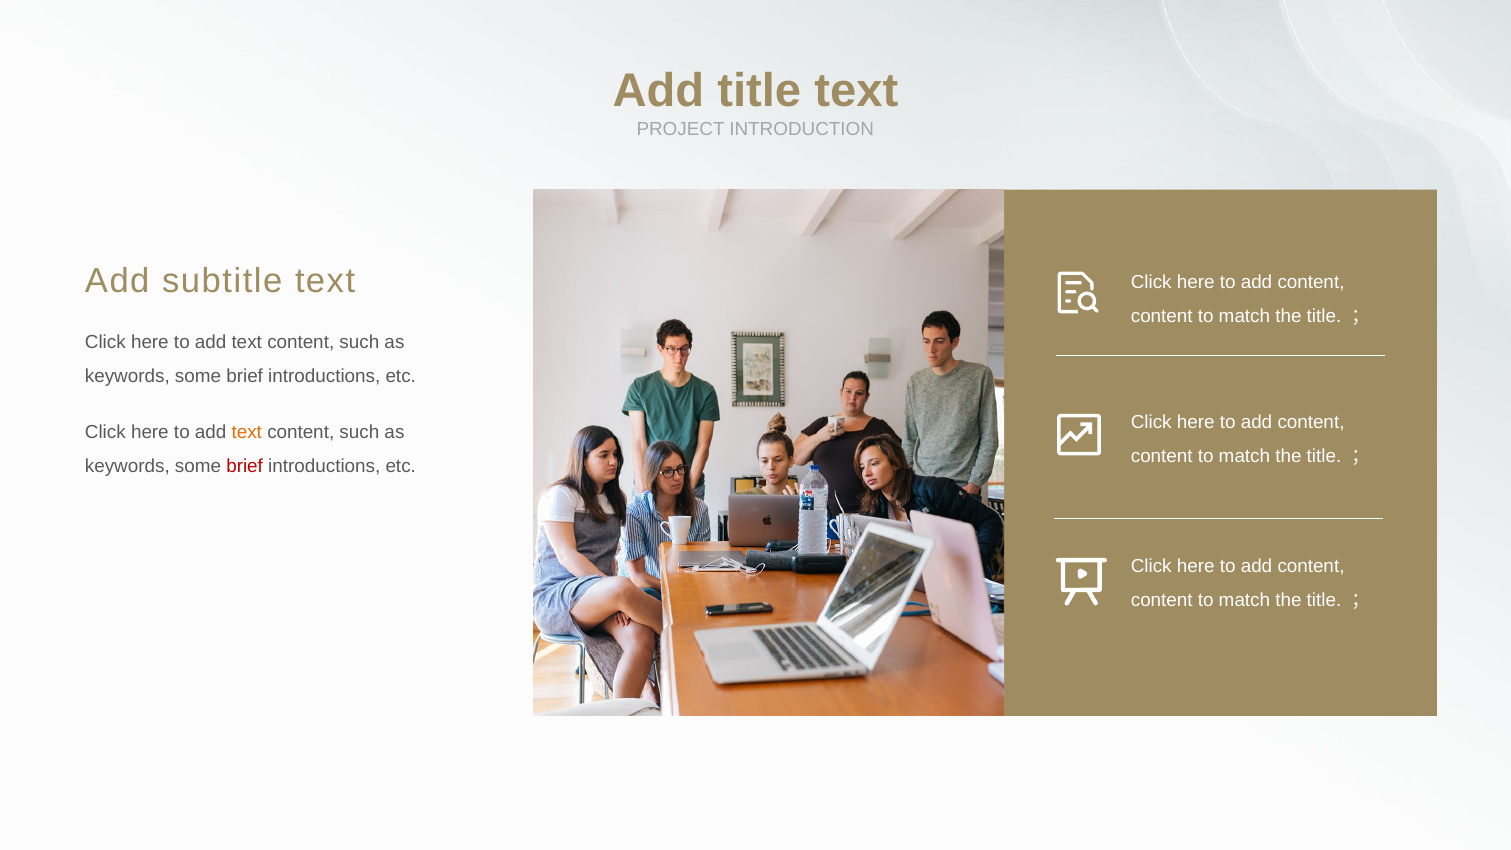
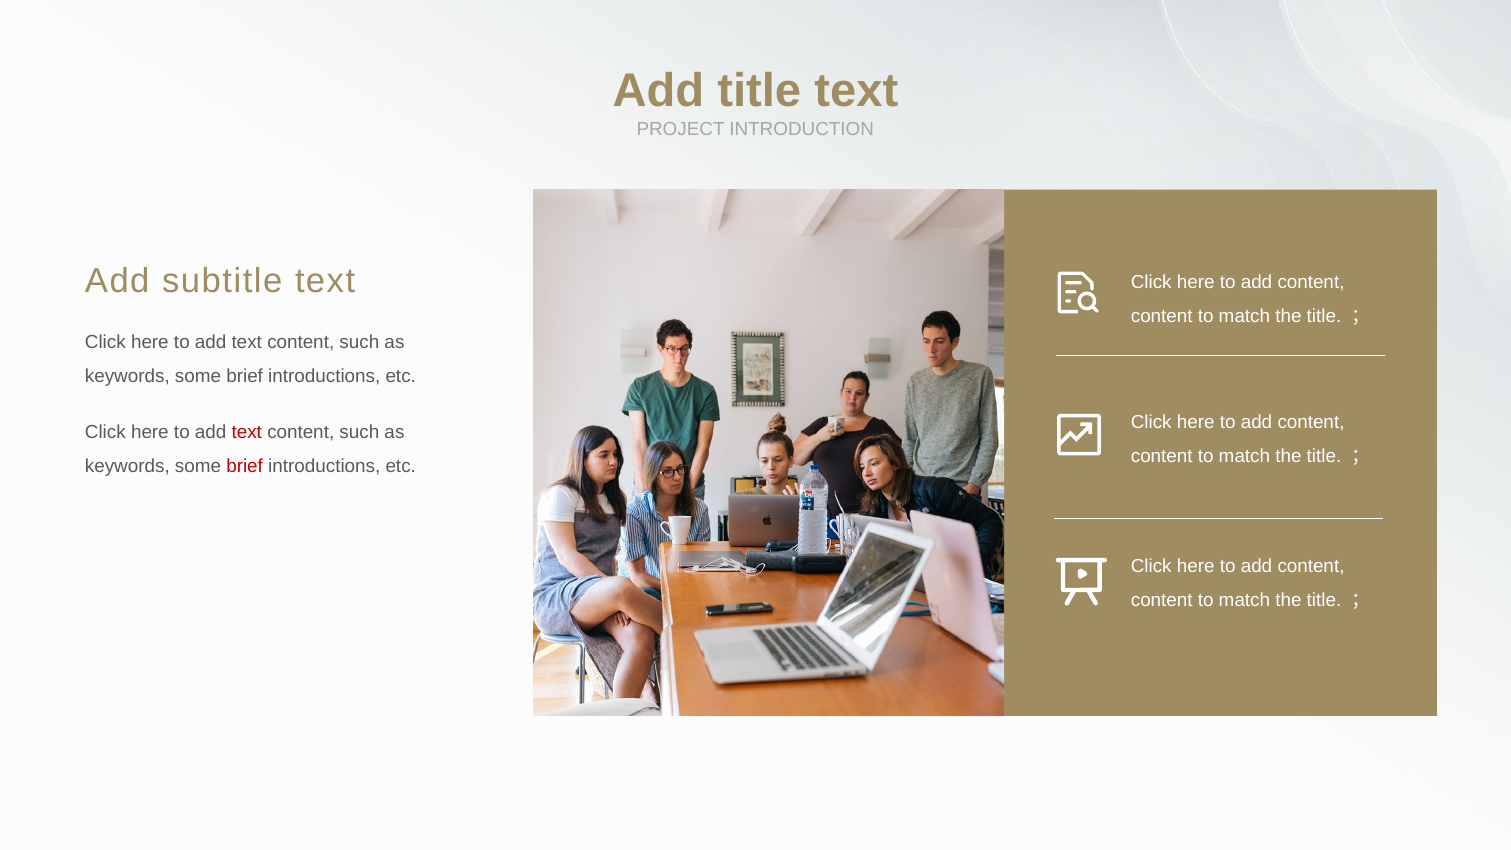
text colour: orange -> red (247, 433)
